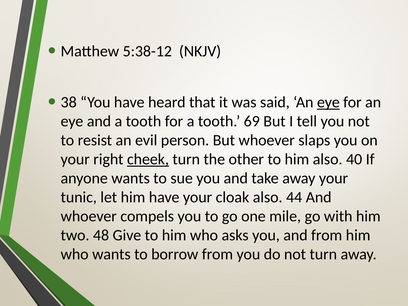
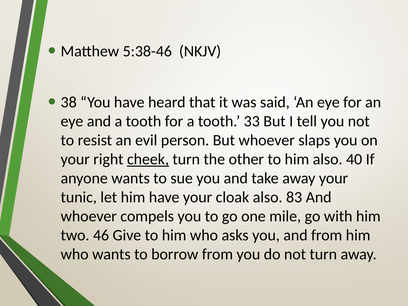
5:38-12: 5:38-12 -> 5:38-46 (147, 51)
eye underline: present -> none (328, 102)
69: 69 -> 33 (252, 121)
44: 44 -> 83 (294, 197)
48: 48 -> 46 (101, 235)
